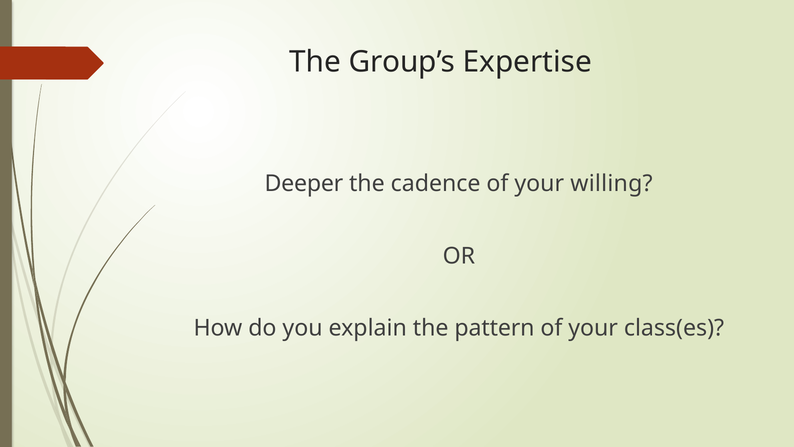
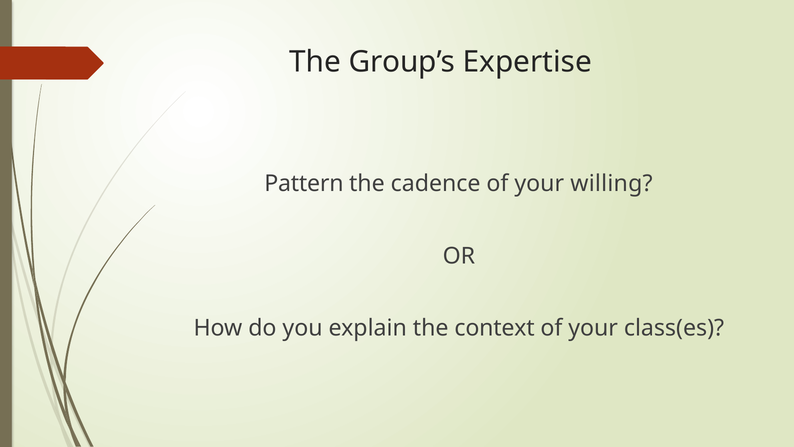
Deeper: Deeper -> Pattern (304, 184)
pattern: pattern -> context (495, 328)
